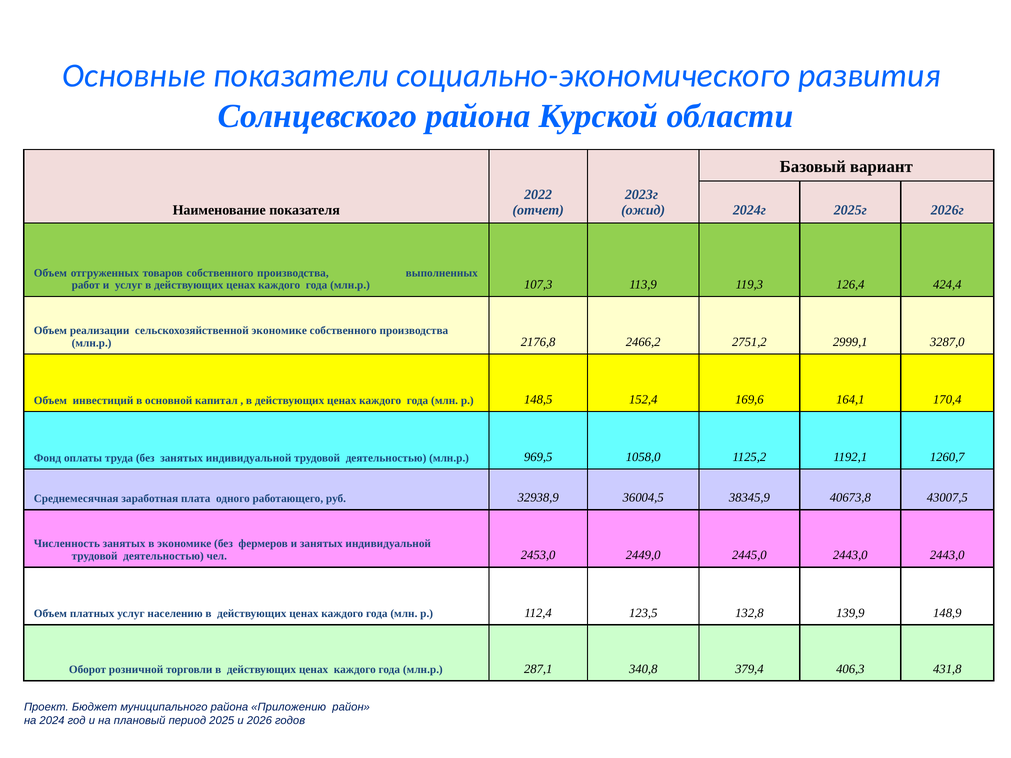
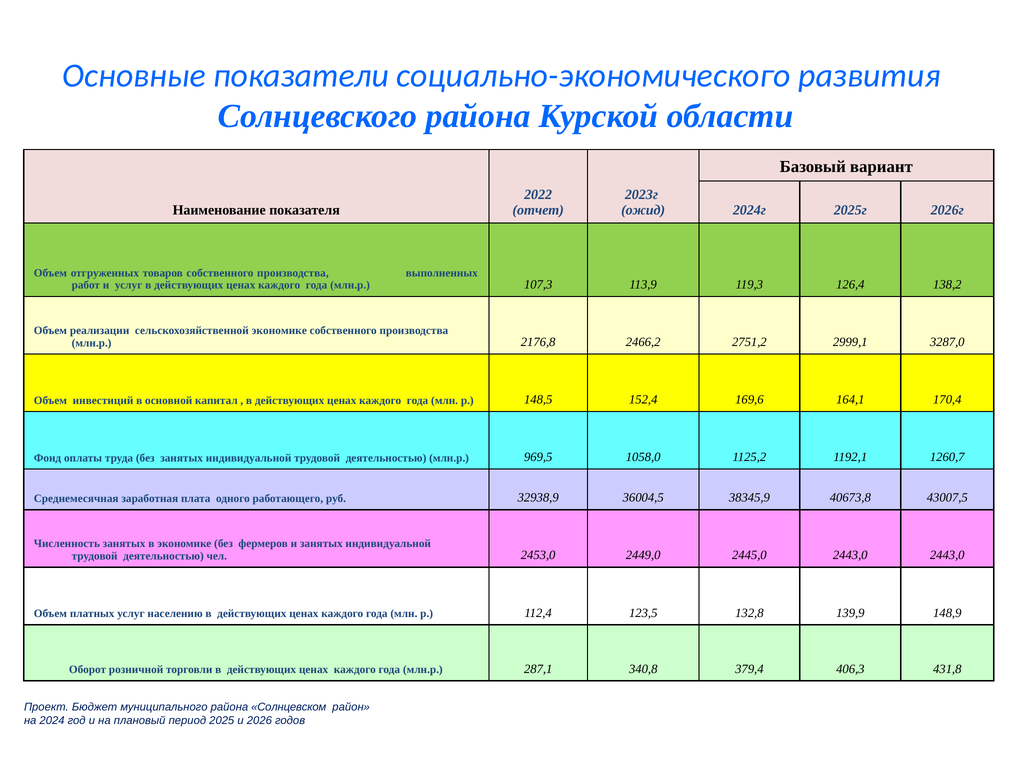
424,4: 424,4 -> 138,2 (947, 285)
Приложению: Приложению -> Солнцевском (289, 707)
